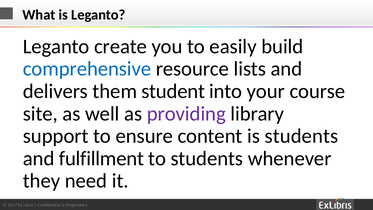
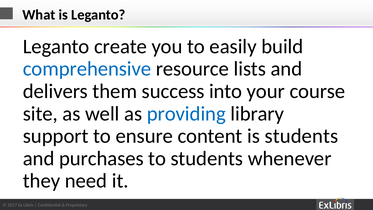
student: student -> success (173, 91)
providing colour: purple -> blue (186, 114)
fulfillment: fulfillment -> purchases (101, 158)
